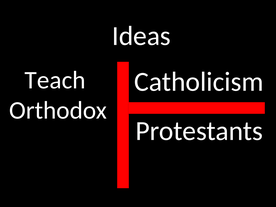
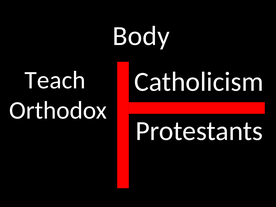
Ideas: Ideas -> Body (141, 36)
